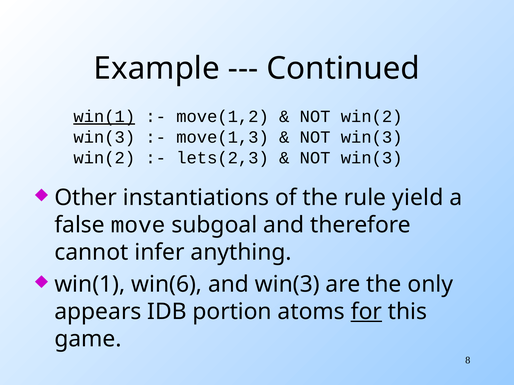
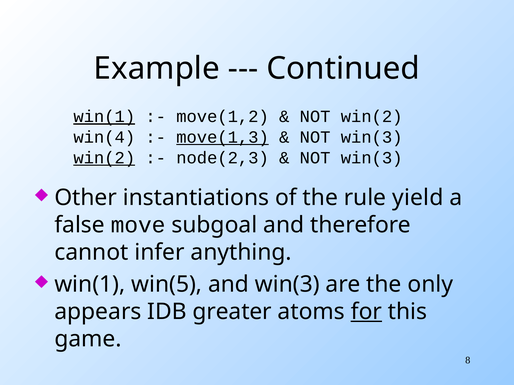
win(3: win(3 -> win(4 (104, 137)
move(1,3 underline: none -> present (223, 137)
win(2 underline: none -> present (104, 158)
lets(2,3: lets(2,3 -> node(2,3 (223, 158)
win(6: win(6 -> win(5 (167, 285)
portion: portion -> greater (232, 312)
